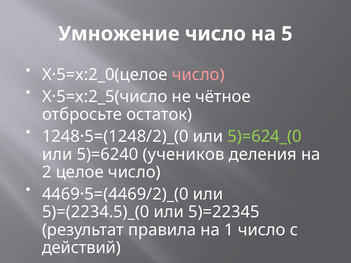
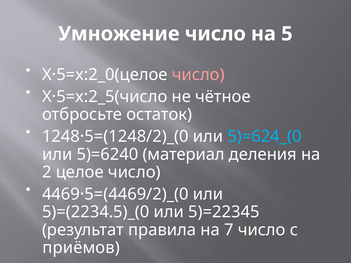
5)=624_(0 colour: light green -> light blue (264, 137)
учеников: учеников -> материал (184, 154)
1: 1 -> 7 (229, 230)
действий: действий -> приёмов (81, 248)
